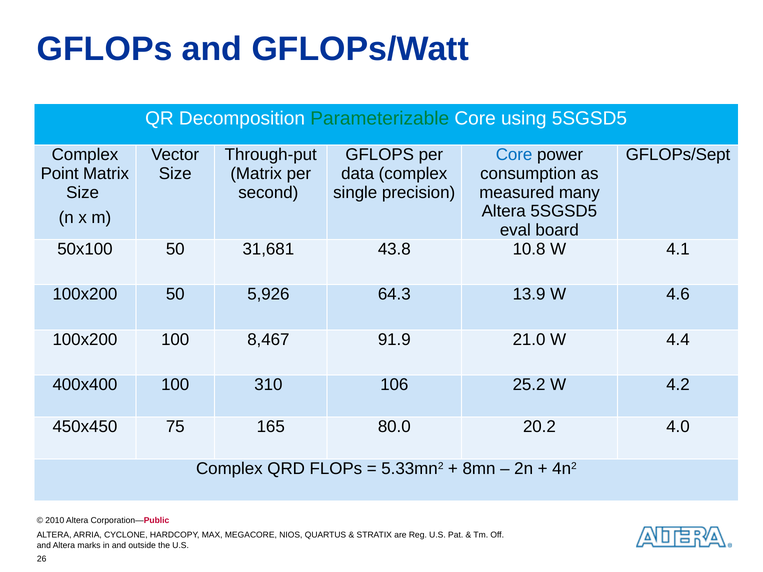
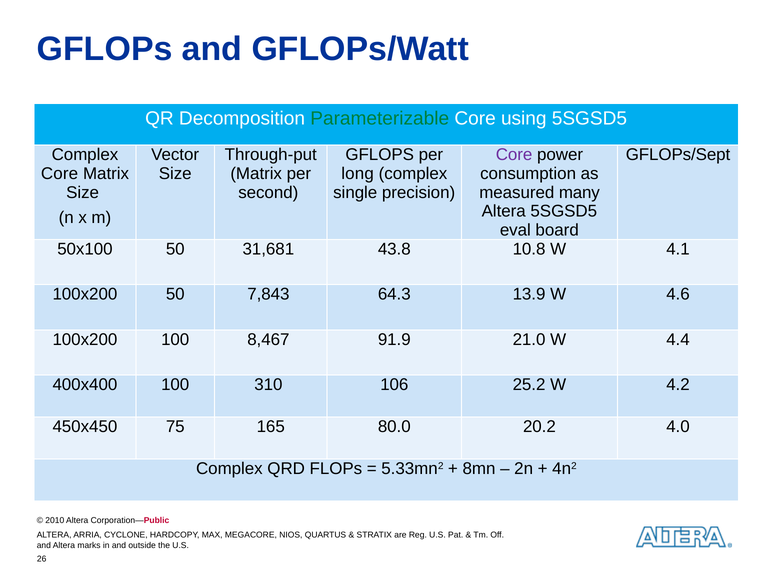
Core colour: blue -> purple (514, 155)
Point: Point -> Core (60, 174)
data: data -> long (358, 174)
5,926: 5,926 -> 7,843 (268, 294)
